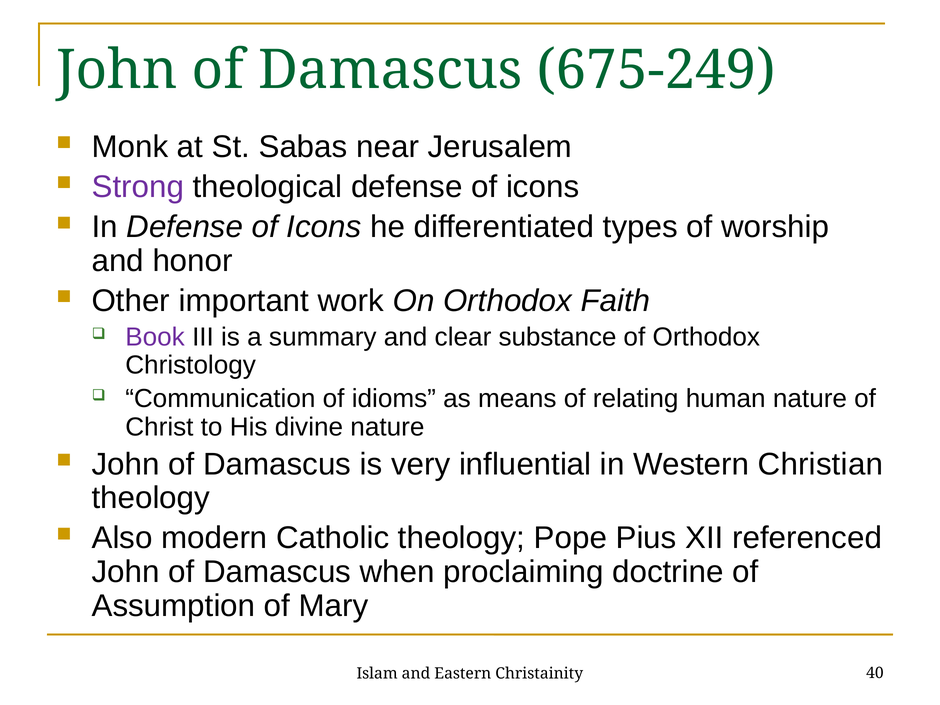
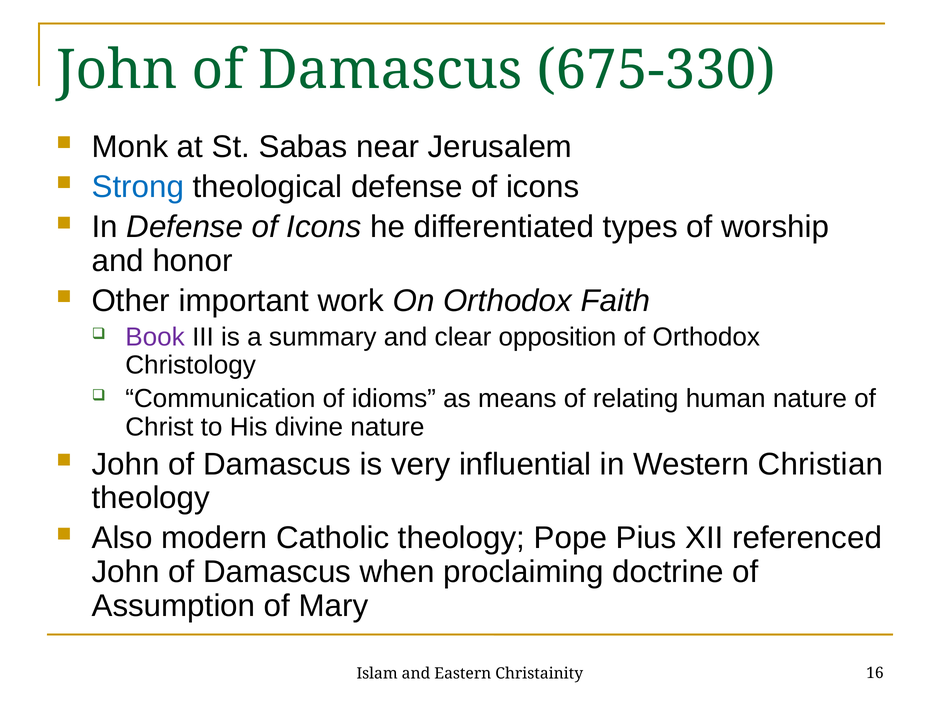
675-249: 675-249 -> 675-330 (656, 70)
Strong colour: purple -> blue (138, 187)
substance: substance -> opposition (558, 337)
40: 40 -> 16 (875, 673)
